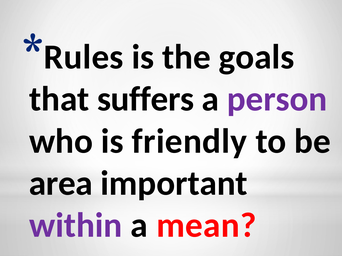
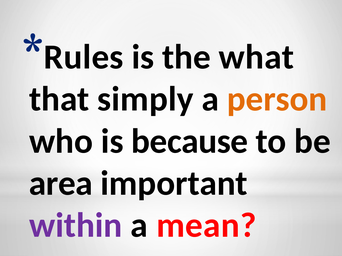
goals: goals -> what (256, 57)
suffers: suffers -> simply (145, 99)
person colour: purple -> orange (277, 99)
friendly: friendly -> because (190, 141)
